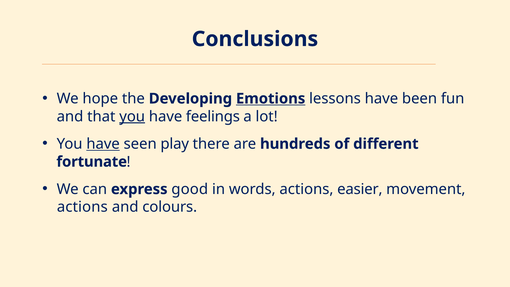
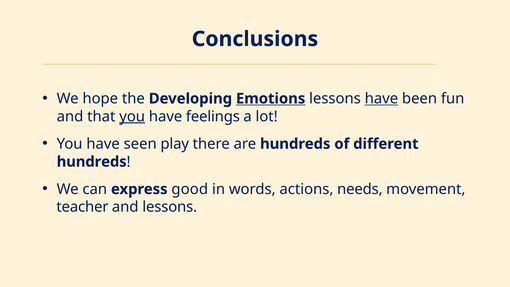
have underline: none -> present (381, 99)
have underline: present -> none (103, 144)
fortunate: fortunate -> hundreds (92, 162)
easier: easier -> needs (360, 189)
actions: actions -> teacher (82, 207)
and colours: colours -> lessons (170, 207)
